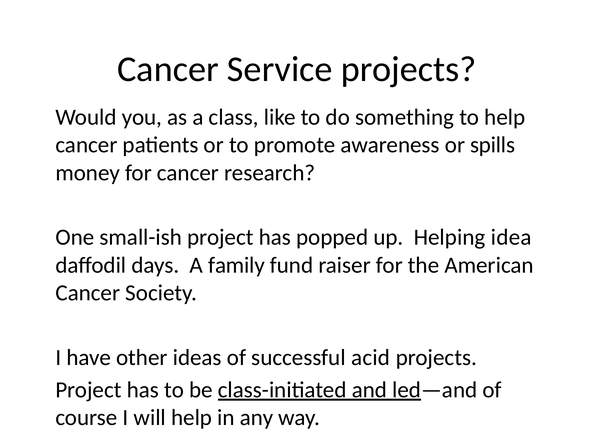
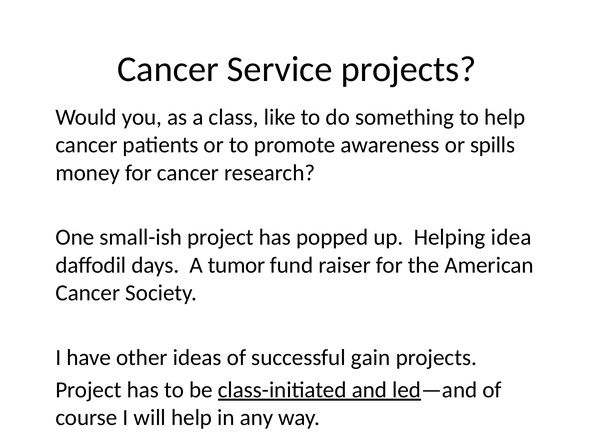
family: family -> tumor (237, 265)
acid: acid -> gain (371, 358)
